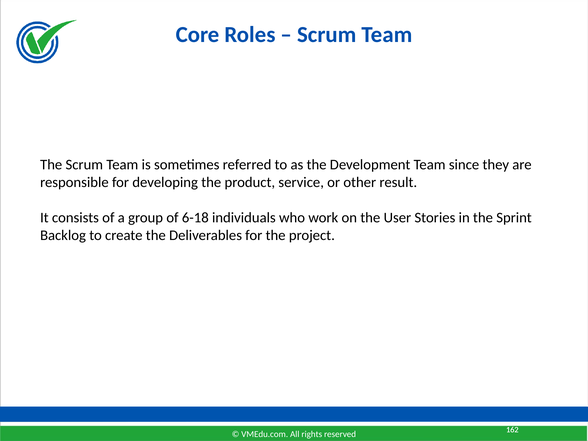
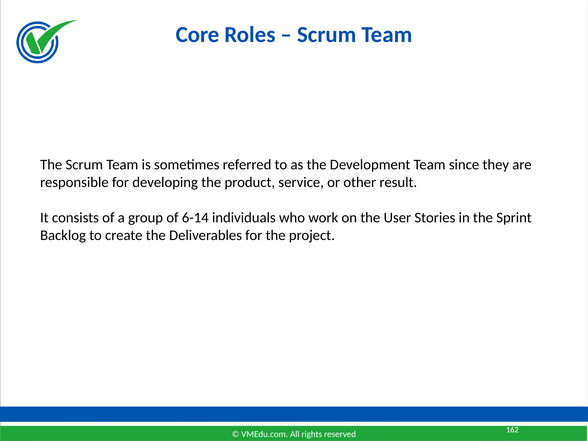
6-18: 6-18 -> 6-14 (195, 218)
